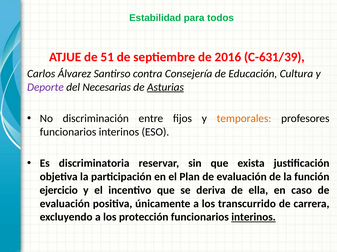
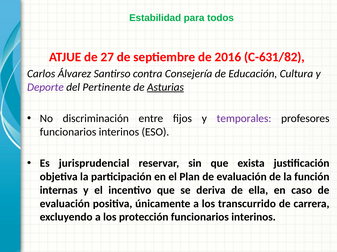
51: 51 -> 27 (107, 57)
C-631/39: C-631/39 -> C-631/82 (274, 57)
Necesarias: Necesarias -> Pertinente (107, 87)
temporales colour: orange -> purple (244, 119)
discriminatoria: discriminatoria -> jurisprudencial (94, 164)
ejercicio: ejercicio -> internas (59, 191)
interinos underline: present -> none (254, 218)
